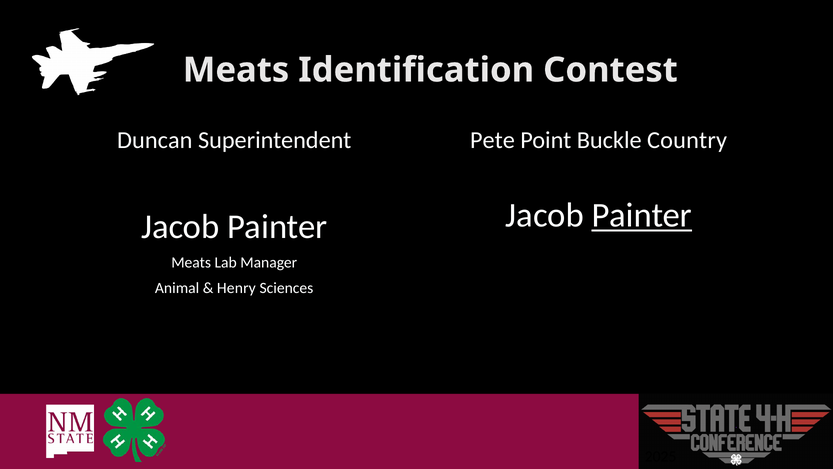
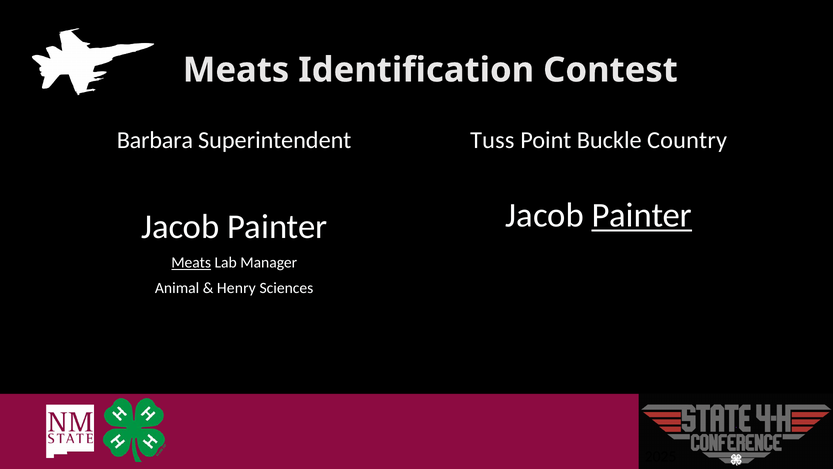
Duncan: Duncan -> Barbara (155, 140)
Pete: Pete -> Tuss (492, 140)
Meats underline: none -> present (191, 262)
